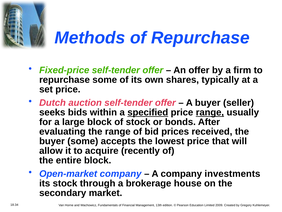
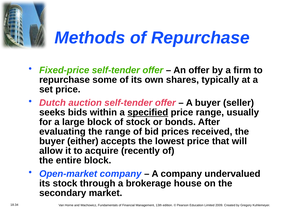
range underline: present -> none (210, 112)
buyer some: some -> either (83, 141)
investments: investments -> undervalued (232, 173)
